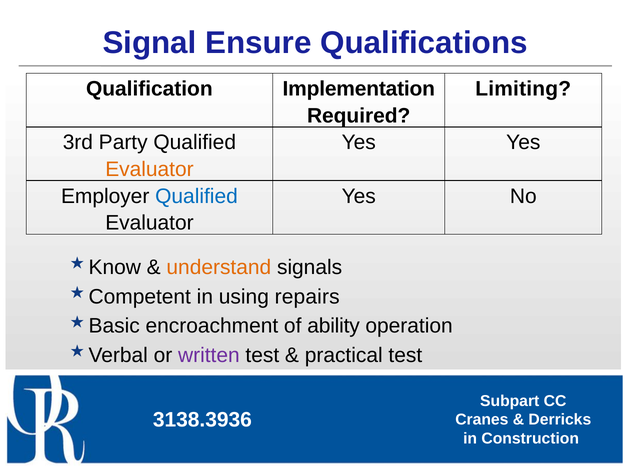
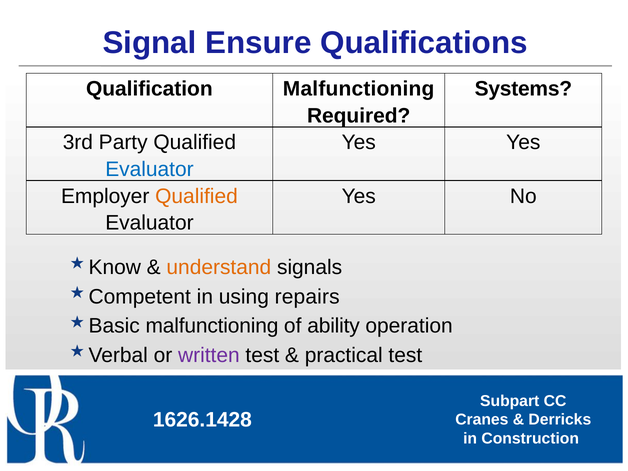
Qualification Implementation: Implementation -> Malfunctioning (359, 89)
Limiting: Limiting -> Systems (523, 89)
Evaluator colour: orange -> blue (149, 169)
Qualified colour: blue -> orange (196, 196)
encroachment: encroachment -> malfunctioning (212, 326)
3138.3936: 3138.3936 -> 1626.1428 (202, 420)
